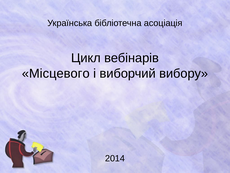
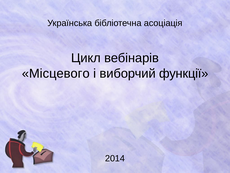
вибору: вибору -> функції (184, 73)
